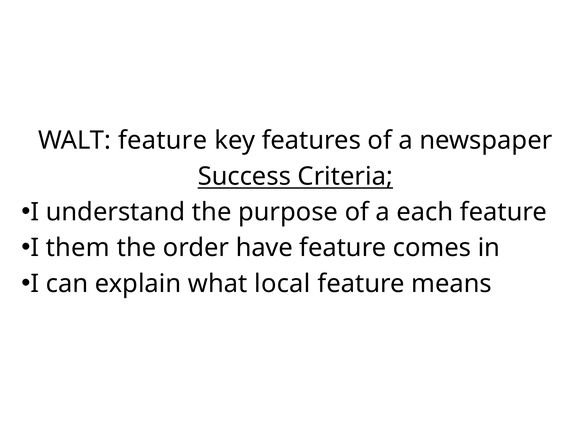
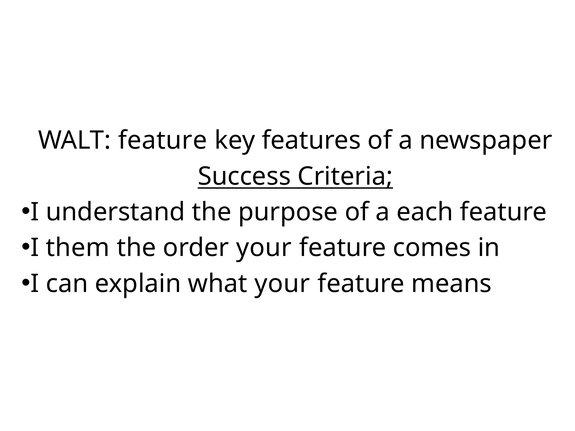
order have: have -> your (264, 248)
what local: local -> your (282, 284)
